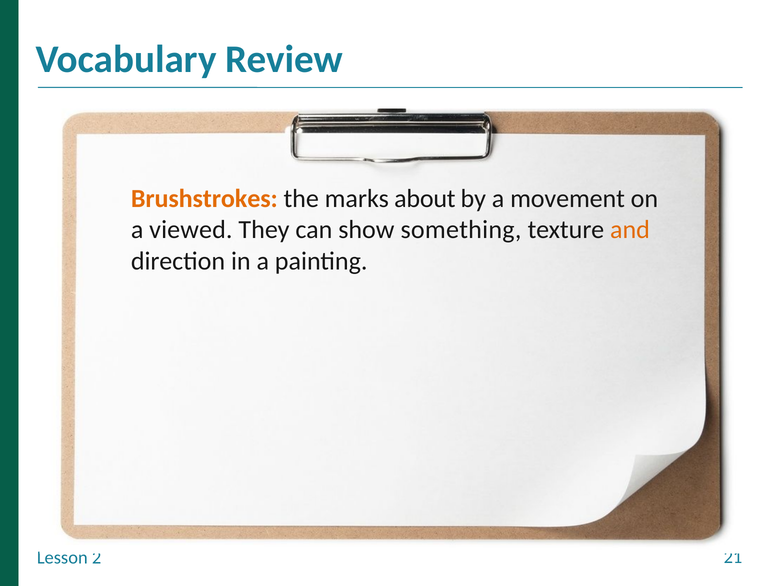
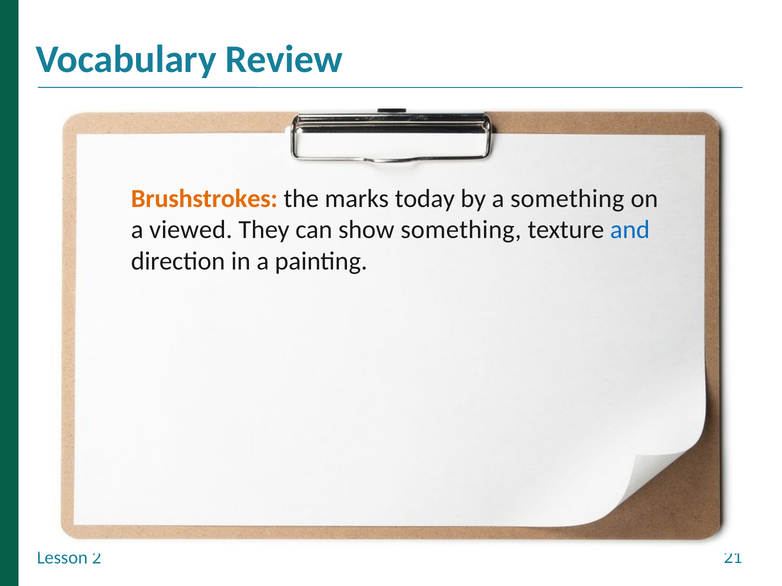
about: about -> today (425, 199)
a movement: movement -> something (567, 199)
and colour: orange -> blue (630, 230)
